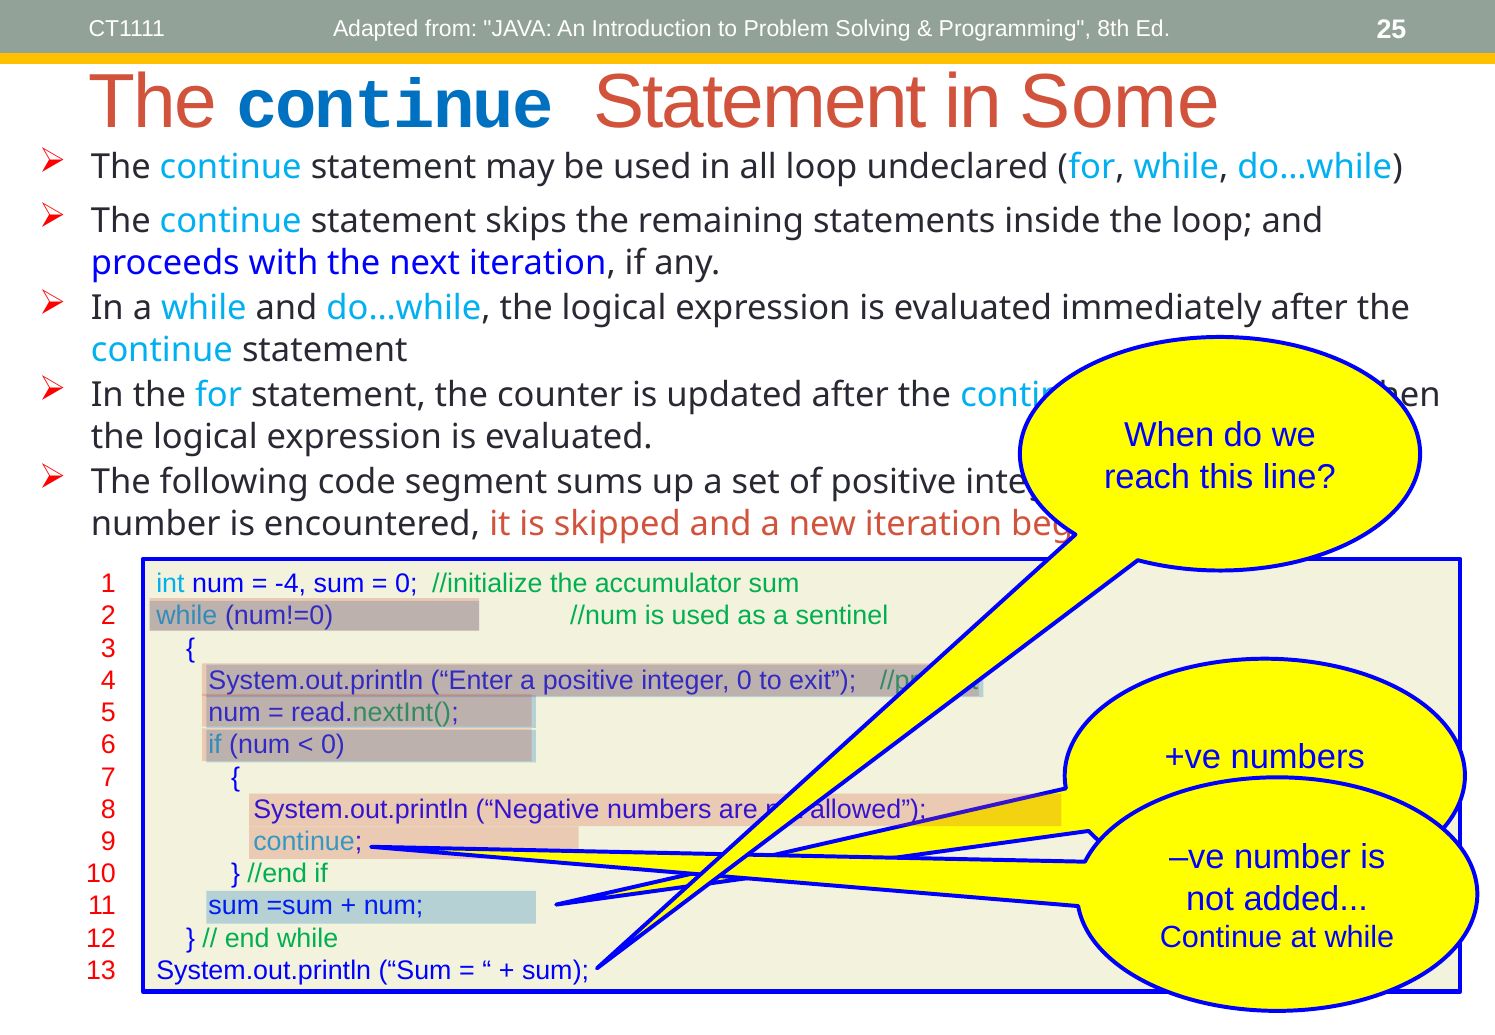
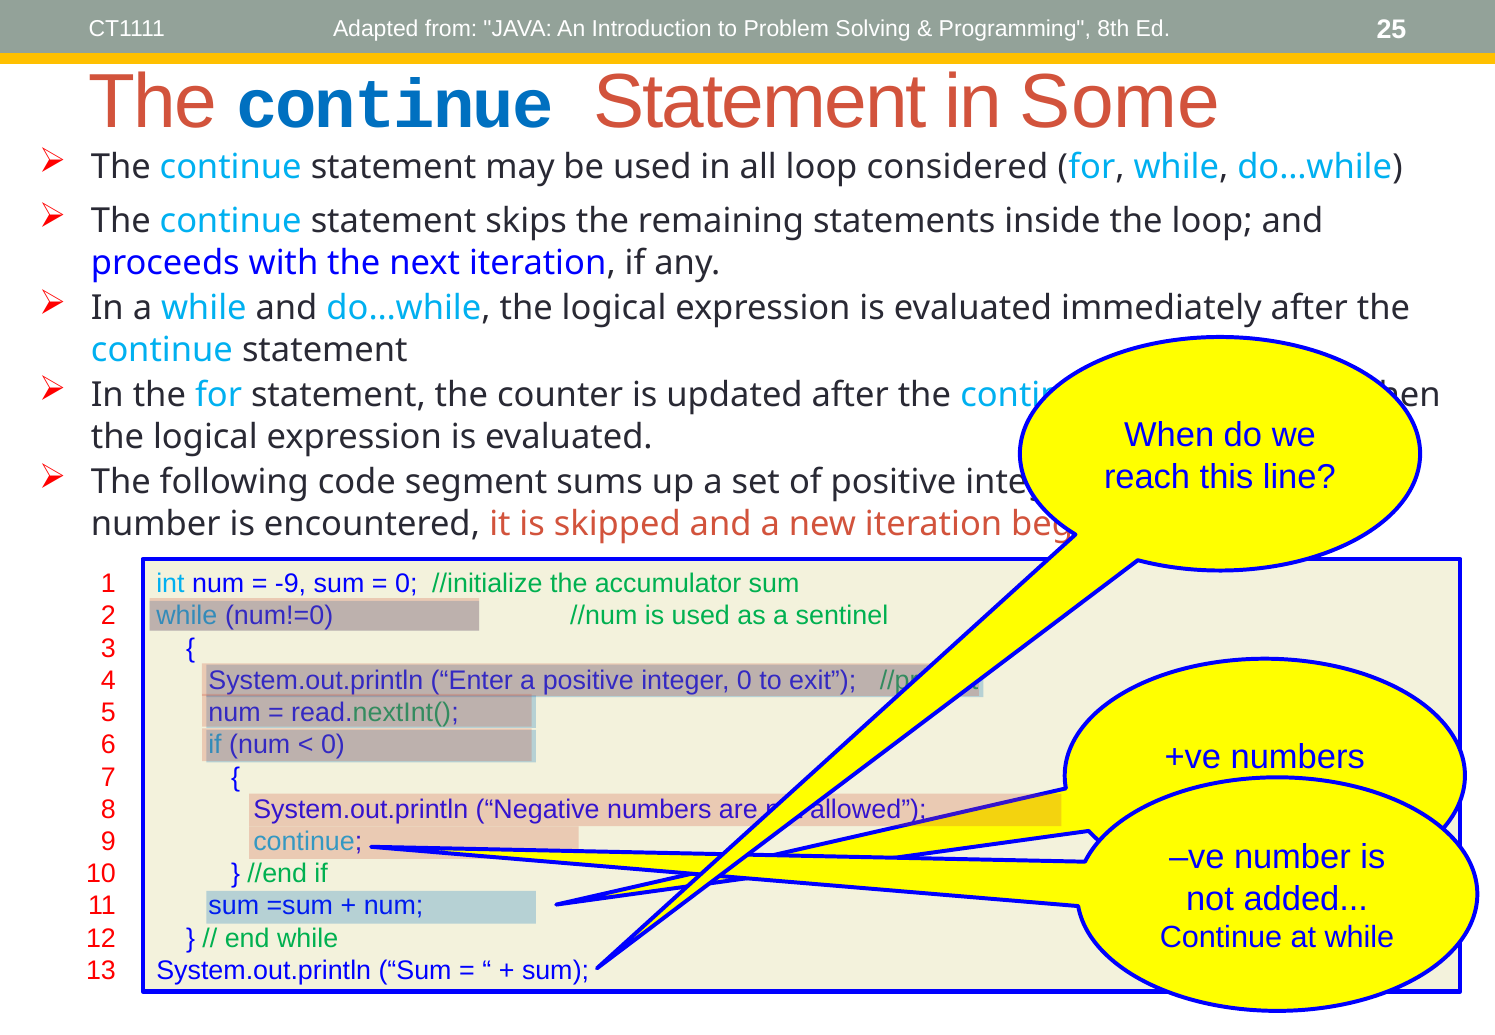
undeclared: undeclared -> considered (957, 167)
-4: -4 -> -9 (290, 584)
